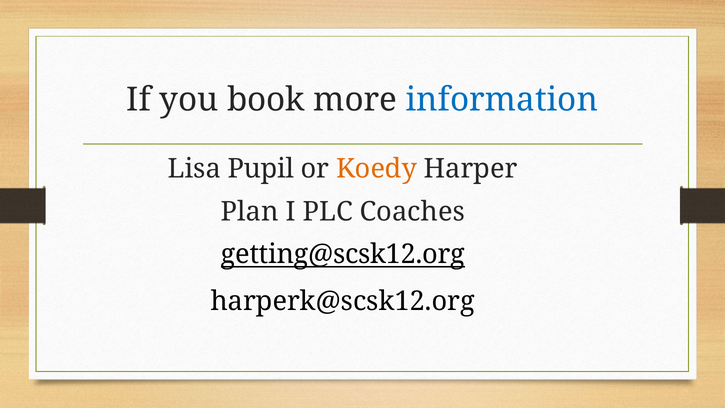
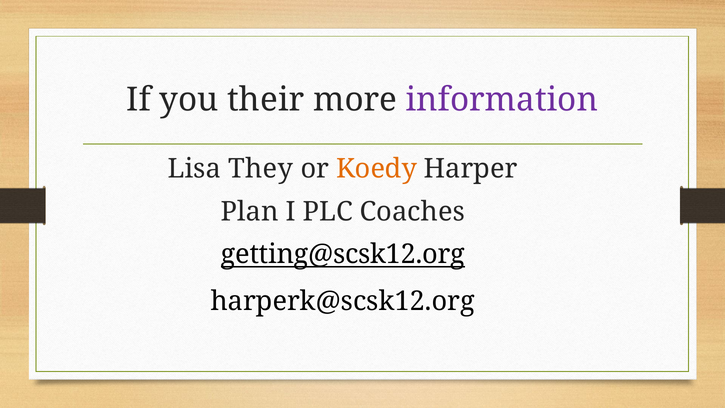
book: book -> their (266, 99)
information colour: blue -> purple (502, 99)
Pupil: Pupil -> They (261, 169)
